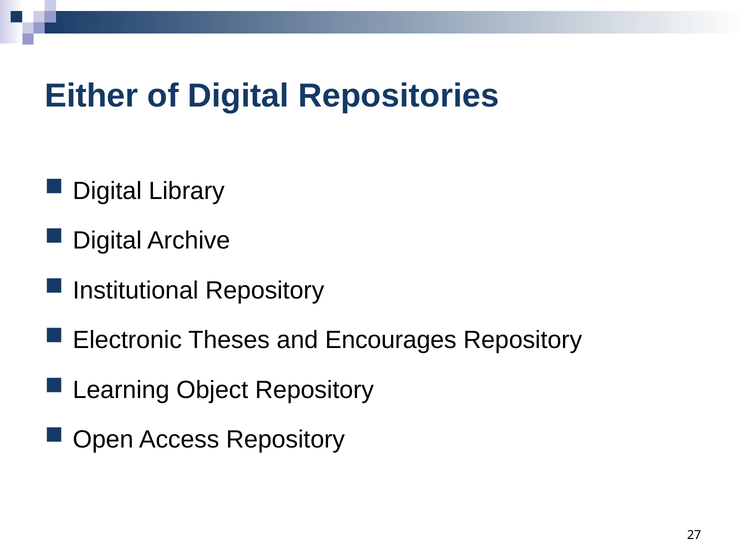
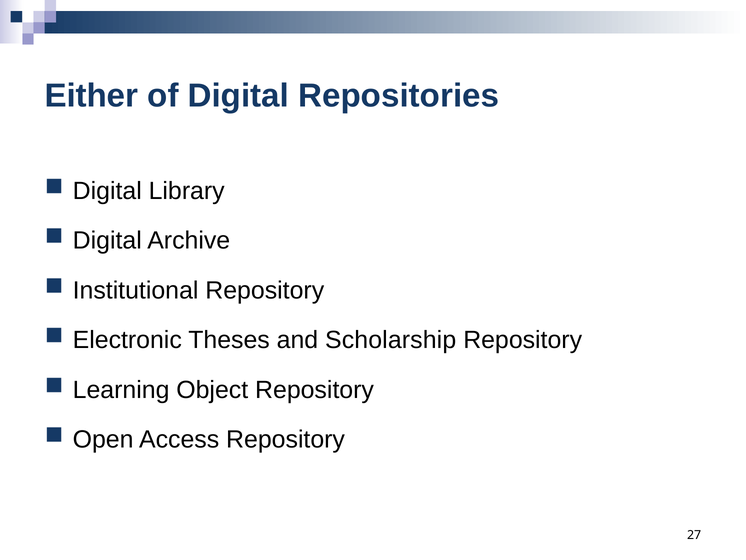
Encourages: Encourages -> Scholarship (391, 340)
